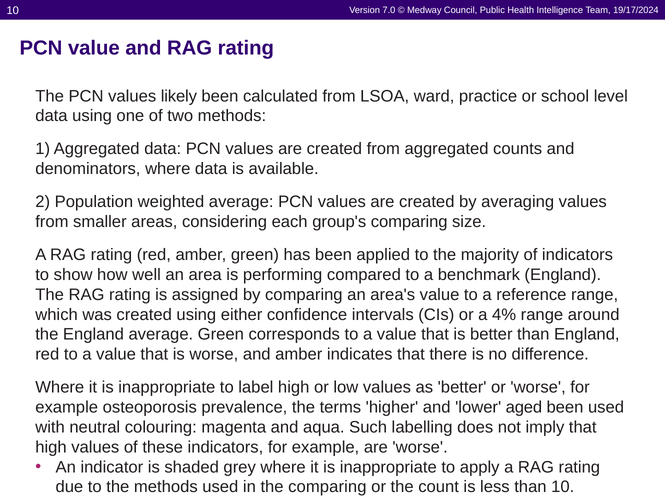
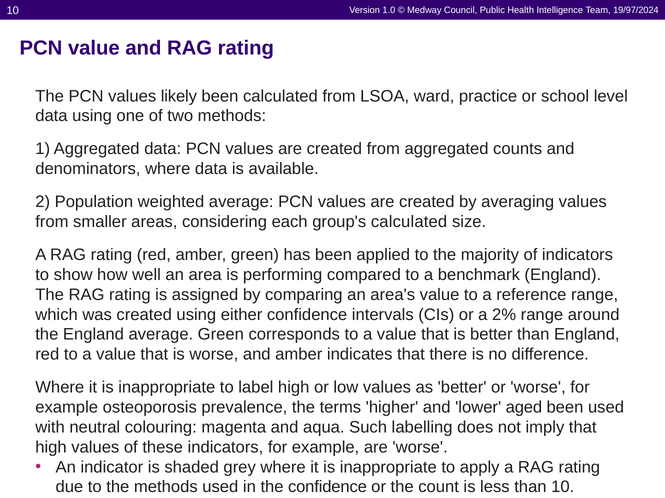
7.0: 7.0 -> 1.0 (389, 10)
19/17/2024: 19/17/2024 -> 19/97/2024 (636, 10)
group's comparing: comparing -> calculated (409, 222)
4%: 4% -> 2% (504, 315)
the comparing: comparing -> confidence (327, 488)
